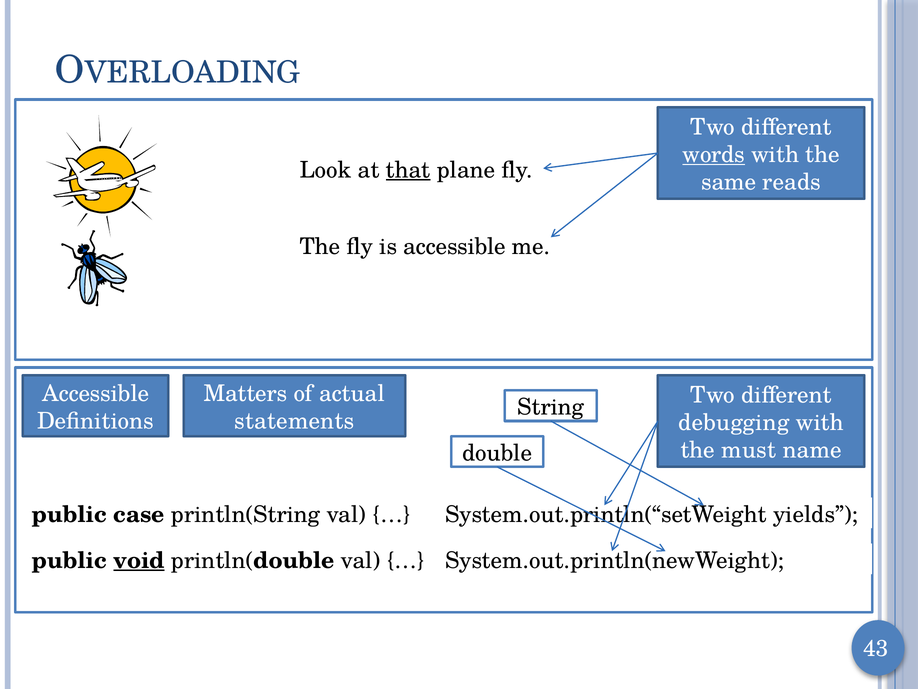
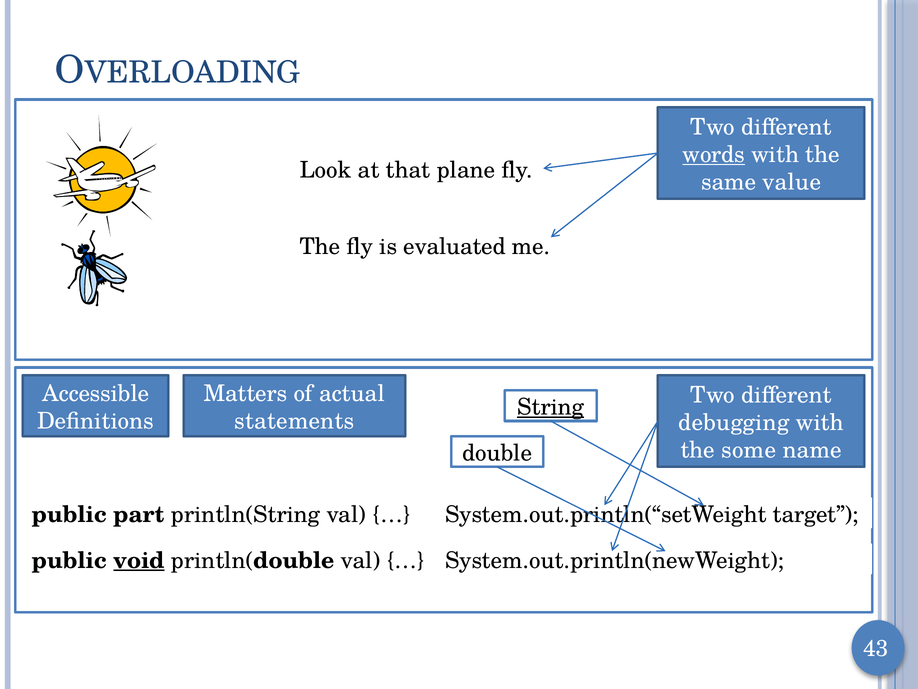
that underline: present -> none (408, 170)
reads: reads -> value (792, 182)
is accessible: accessible -> evaluated (455, 246)
String underline: none -> present (551, 407)
must: must -> some (749, 450)
yields: yields -> target (816, 514)
case: case -> part (139, 514)
